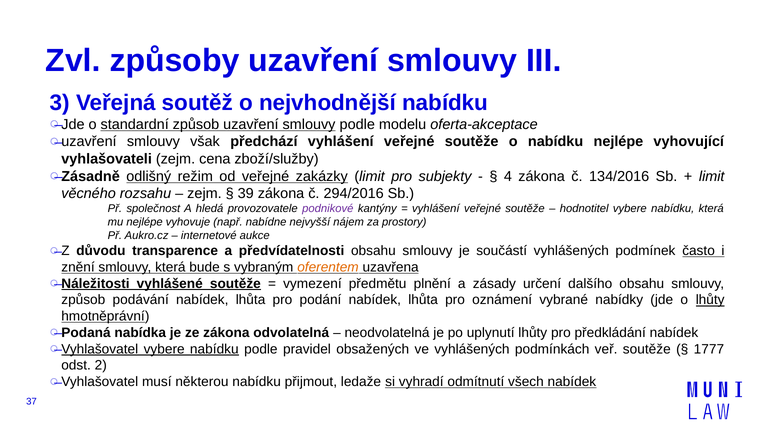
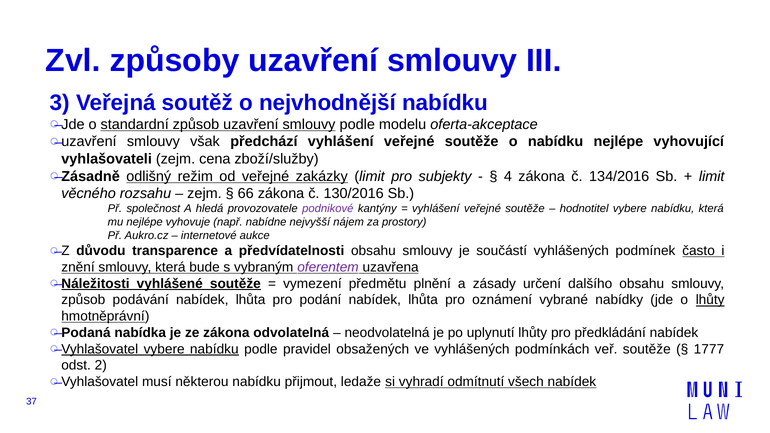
39: 39 -> 66 (246, 194)
294/2016: 294/2016 -> 130/2016 (354, 194)
oferentem colour: orange -> purple (328, 267)
